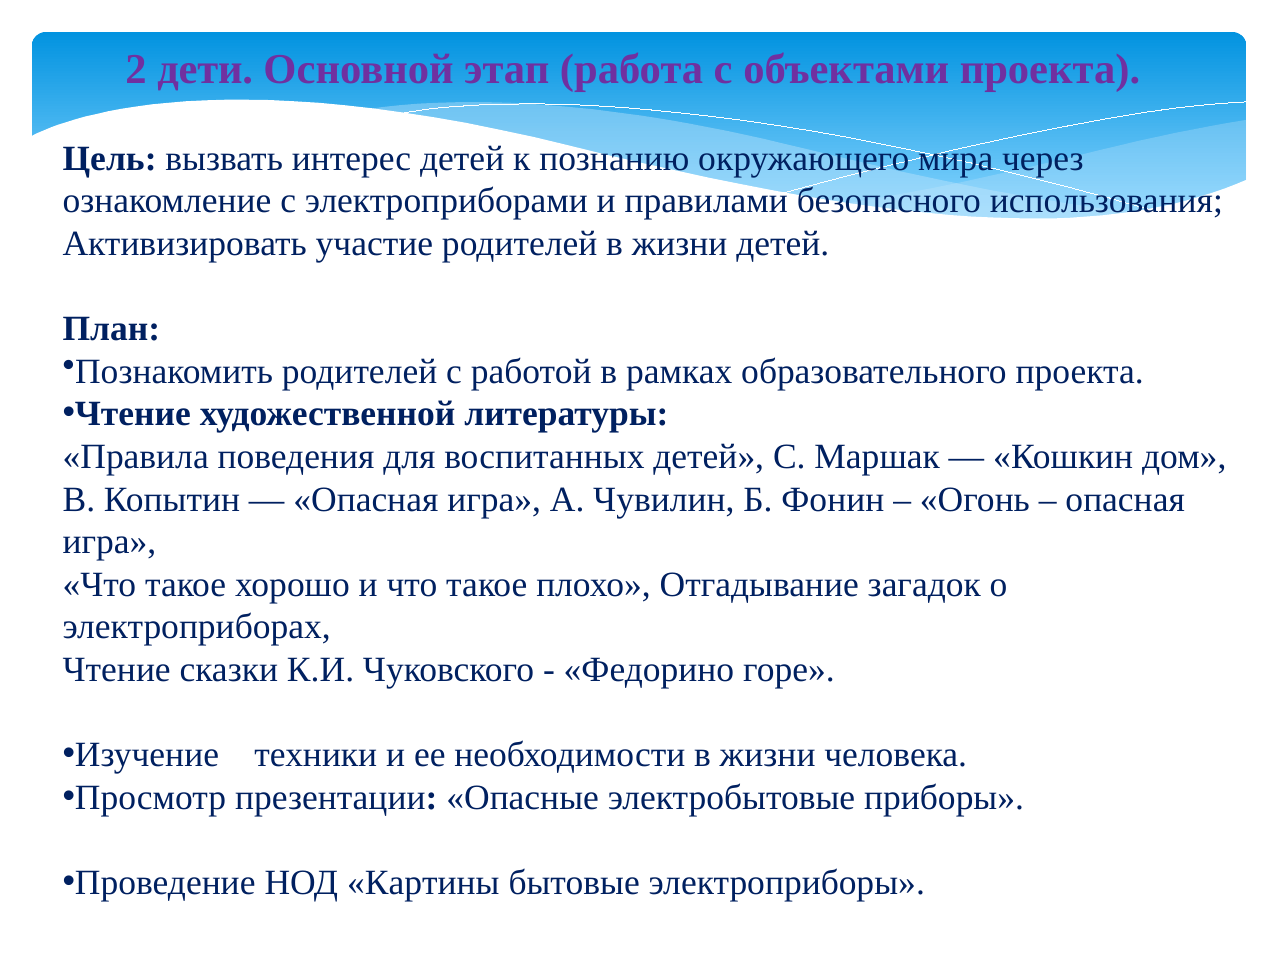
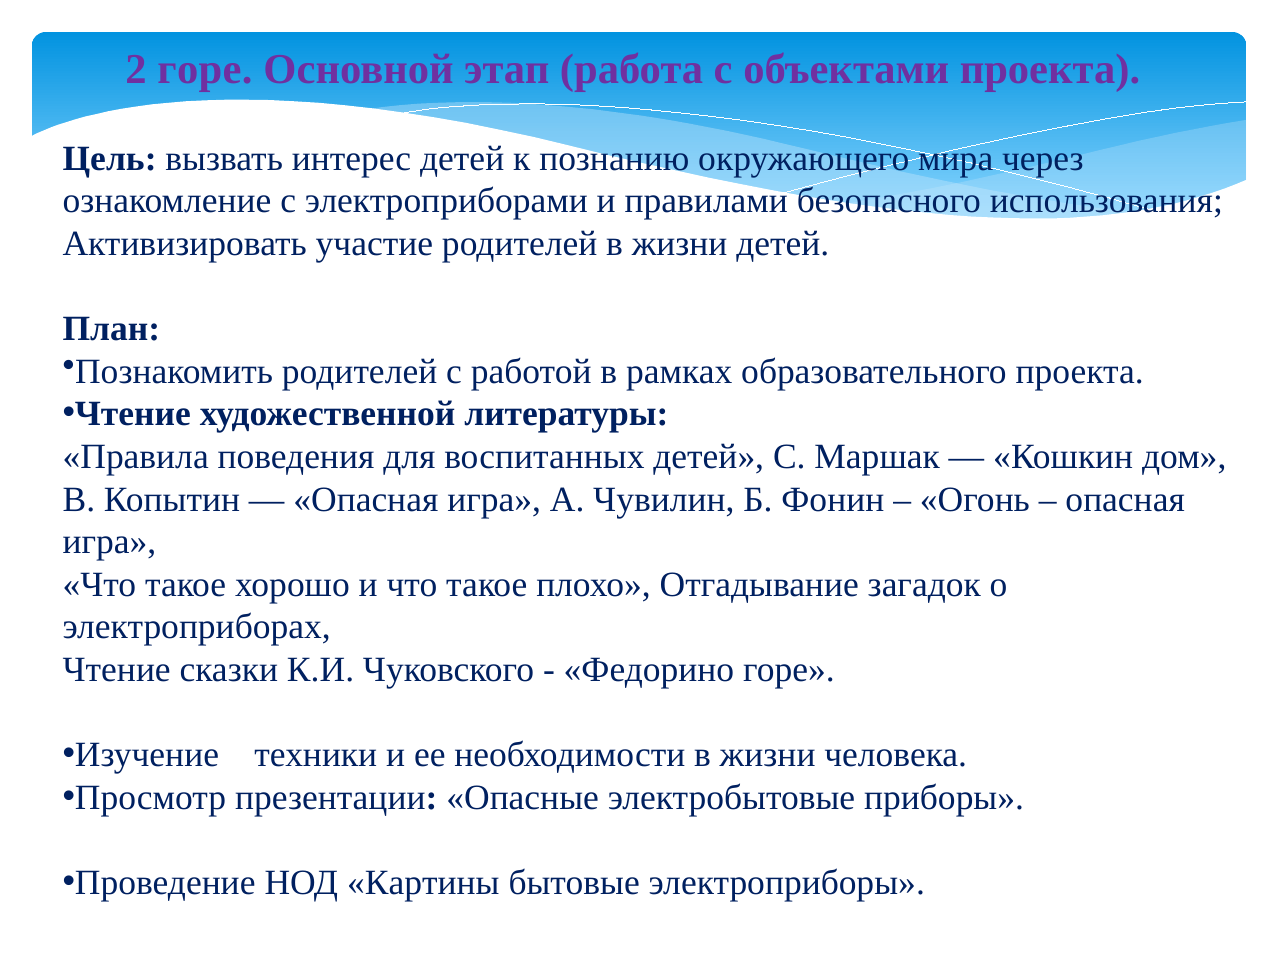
2 дети: дети -> горе (205, 70)
